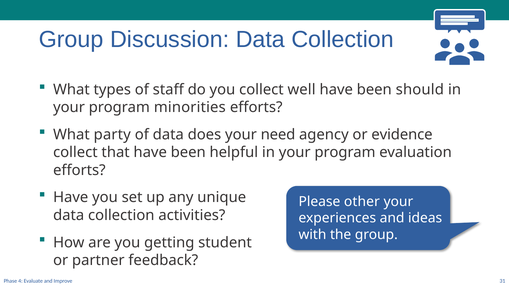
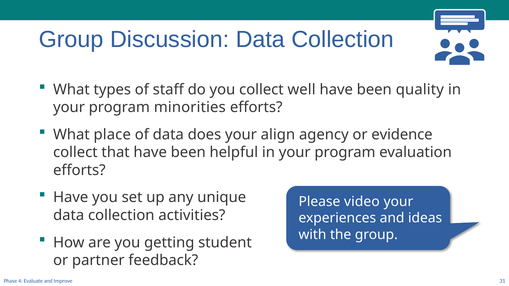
should: should -> quality (420, 90)
party: party -> place (112, 135)
need: need -> align (278, 135)
other: other -> video (362, 202)
